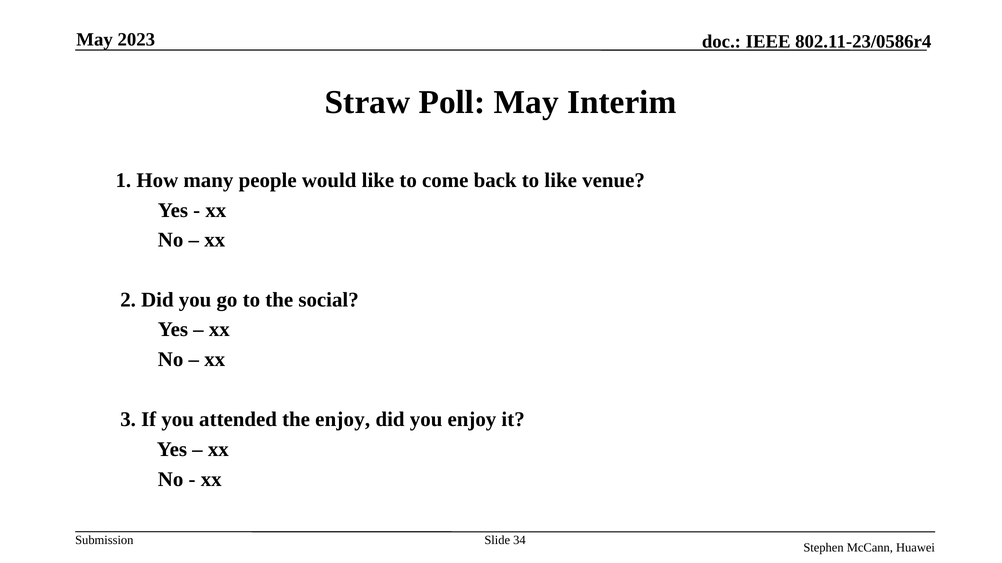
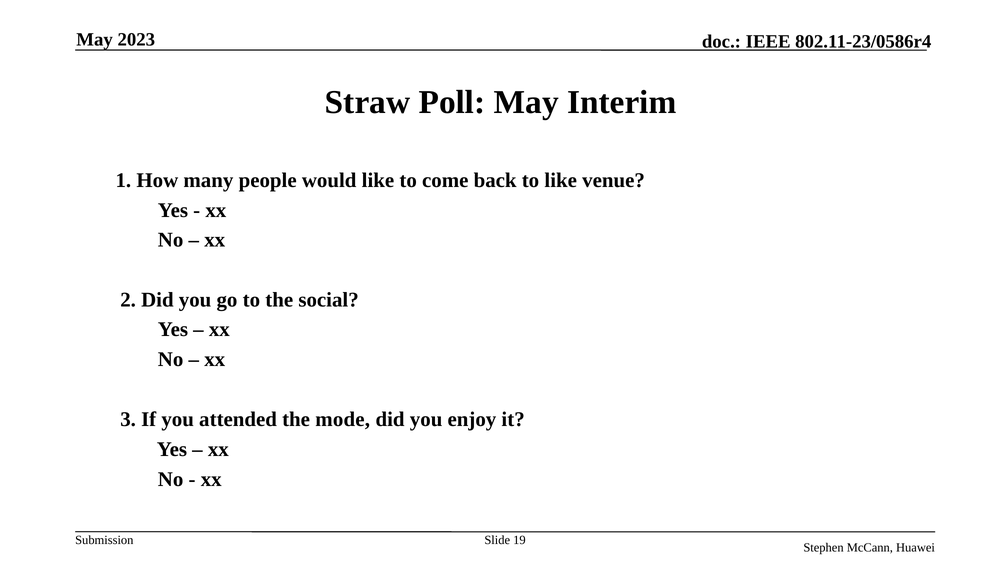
the enjoy: enjoy -> mode (343, 420)
34: 34 -> 19 (519, 541)
